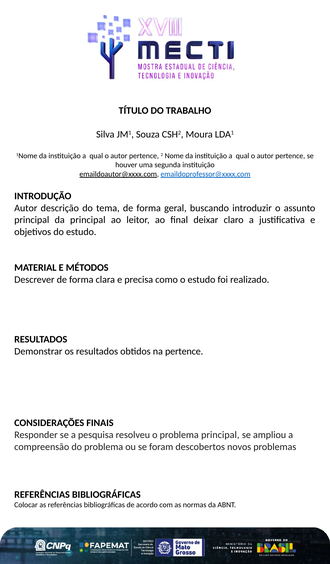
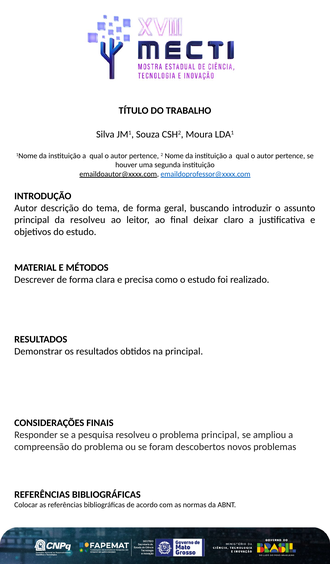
da principal: principal -> resolveu (88, 220)
na pertence: pertence -> principal (184, 352)
